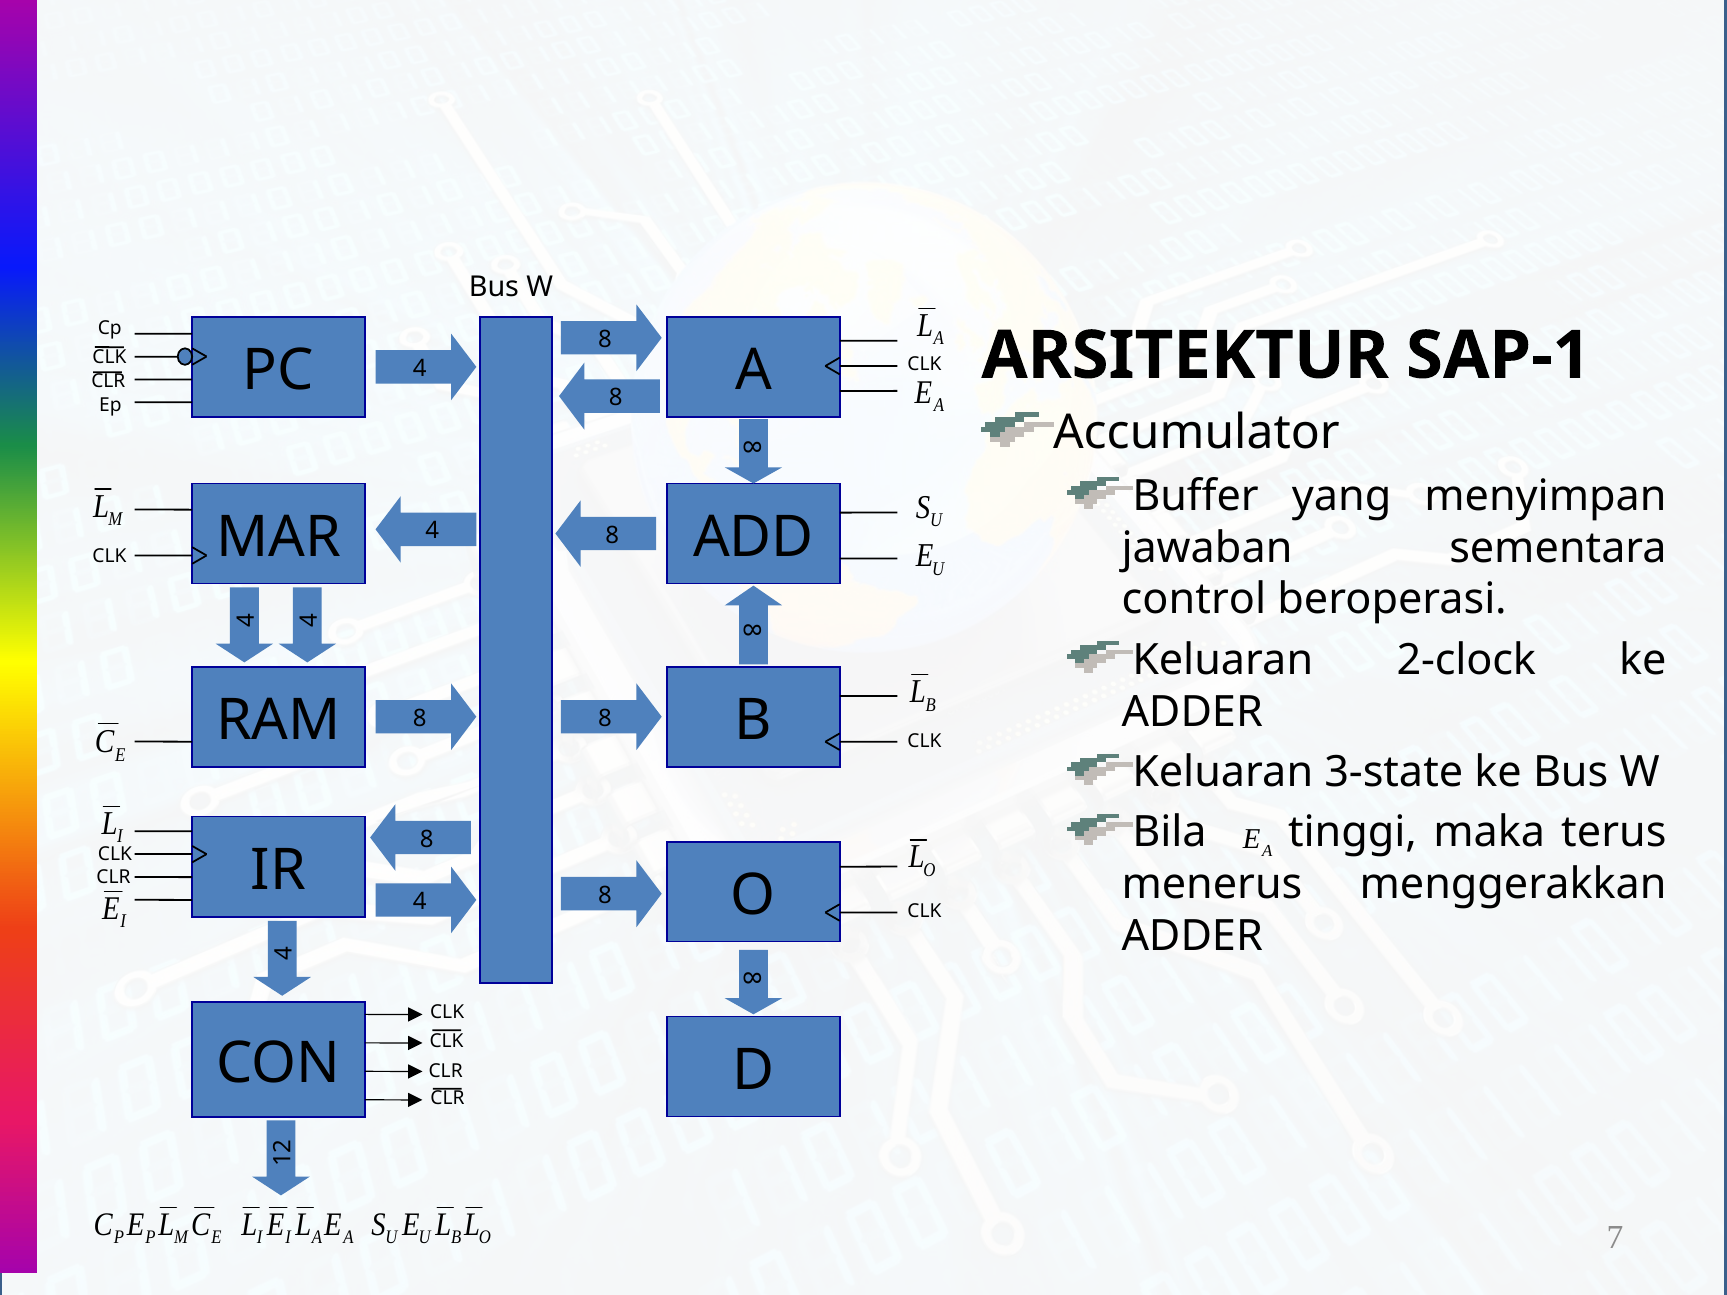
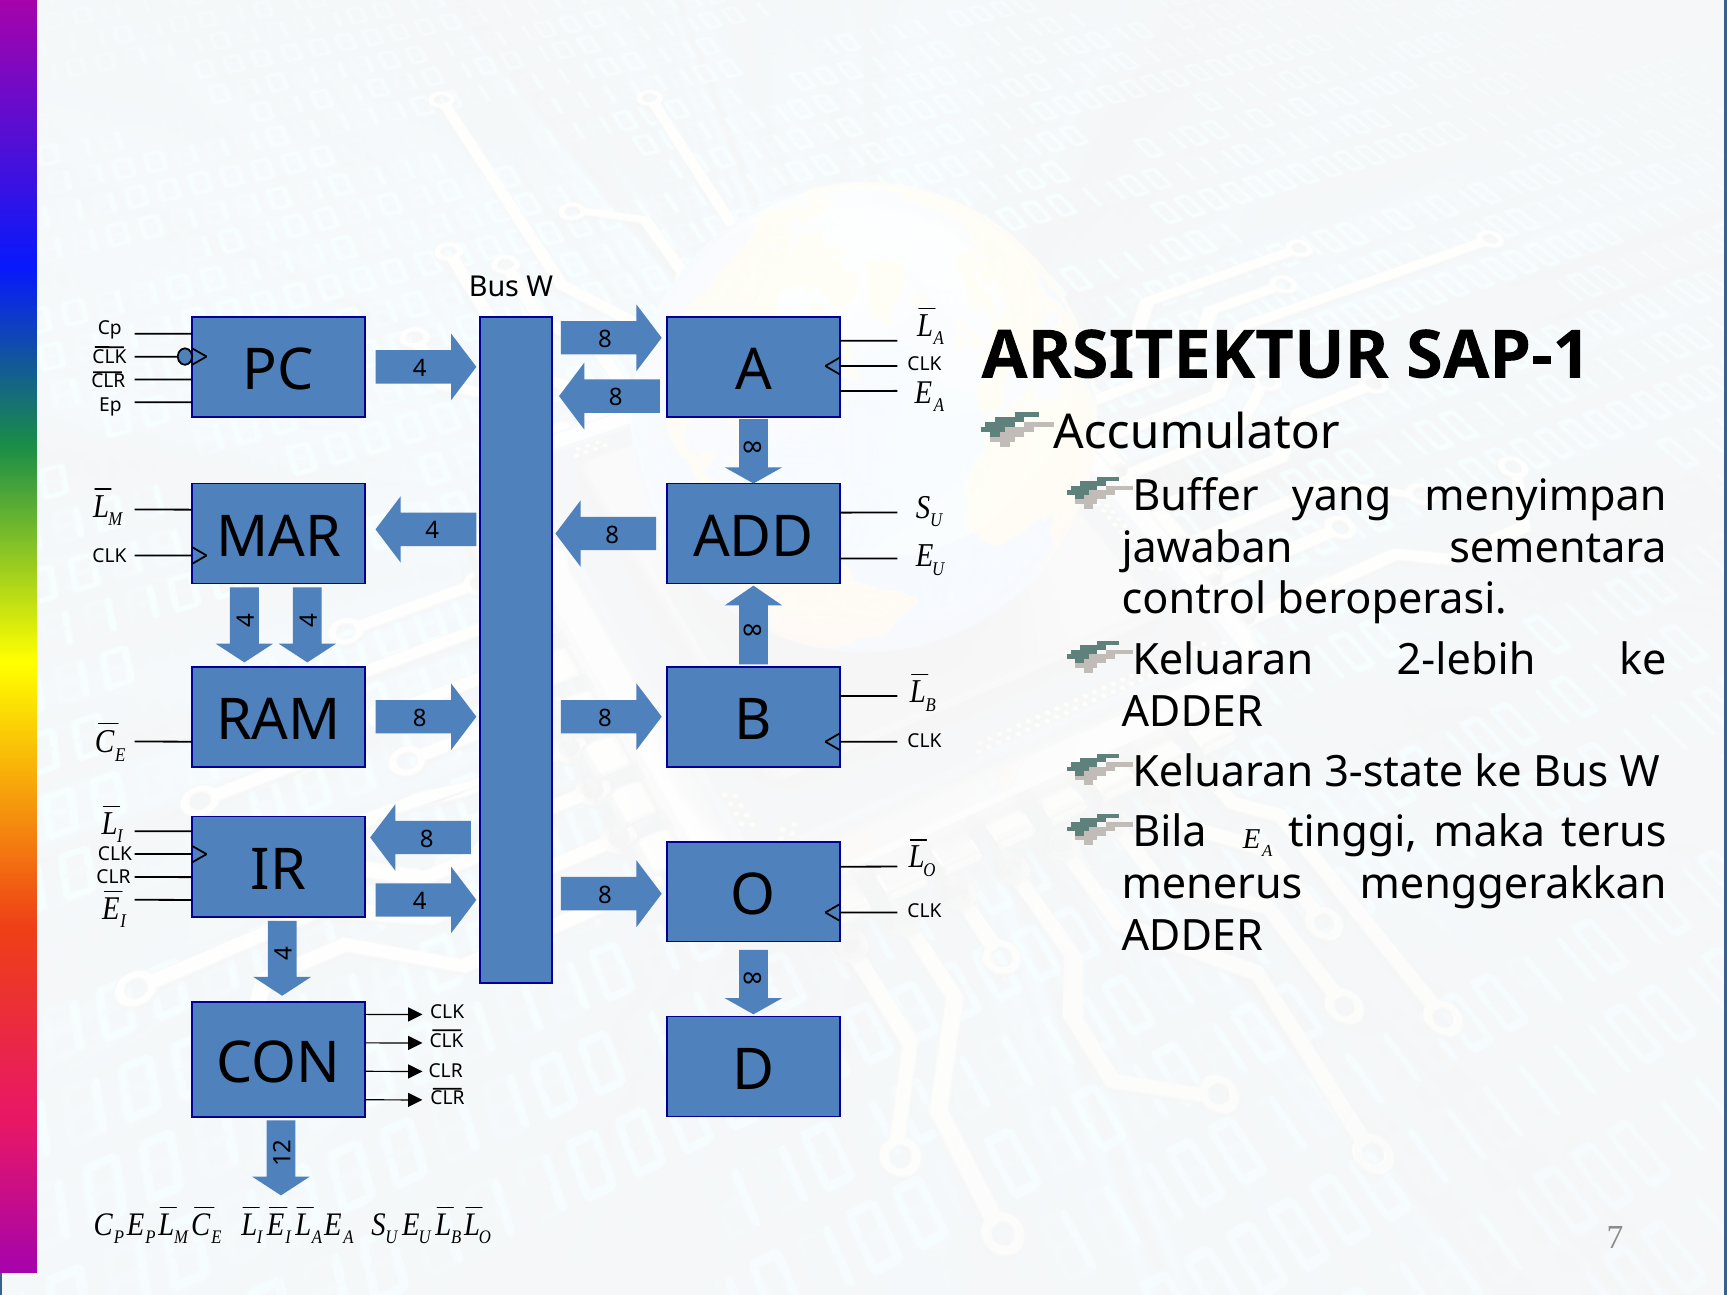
2-clock: 2-clock -> 2-lebih (1466, 660)
